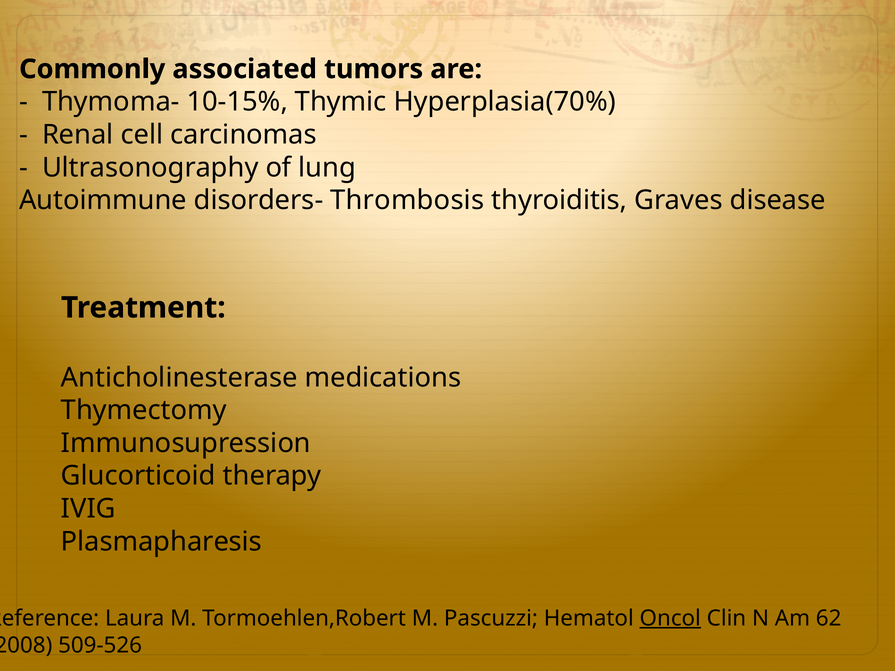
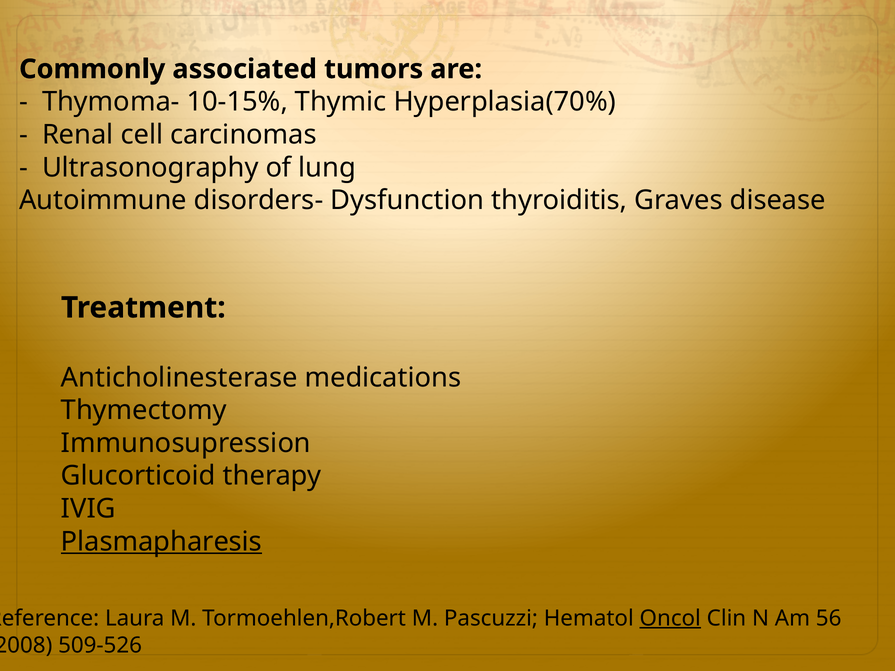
Thrombosis: Thrombosis -> Dysfunction (407, 200)
Plasmapharesis underline: none -> present (161, 542)
62: 62 -> 56 (829, 619)
